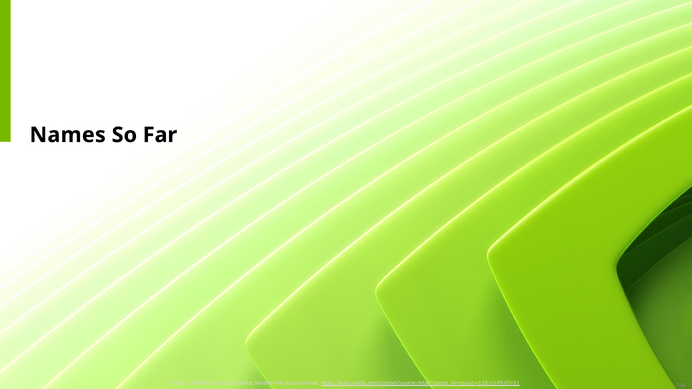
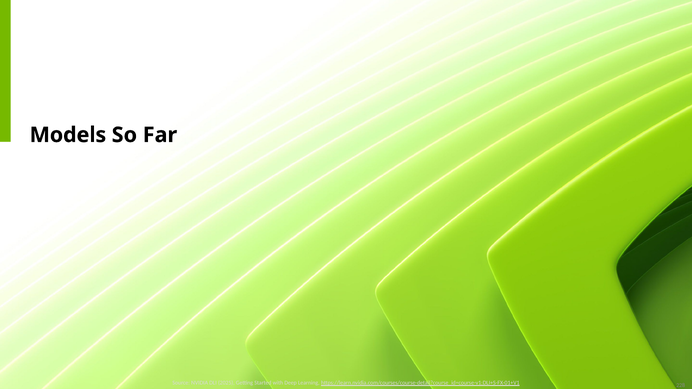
Names: Names -> Models (68, 135)
